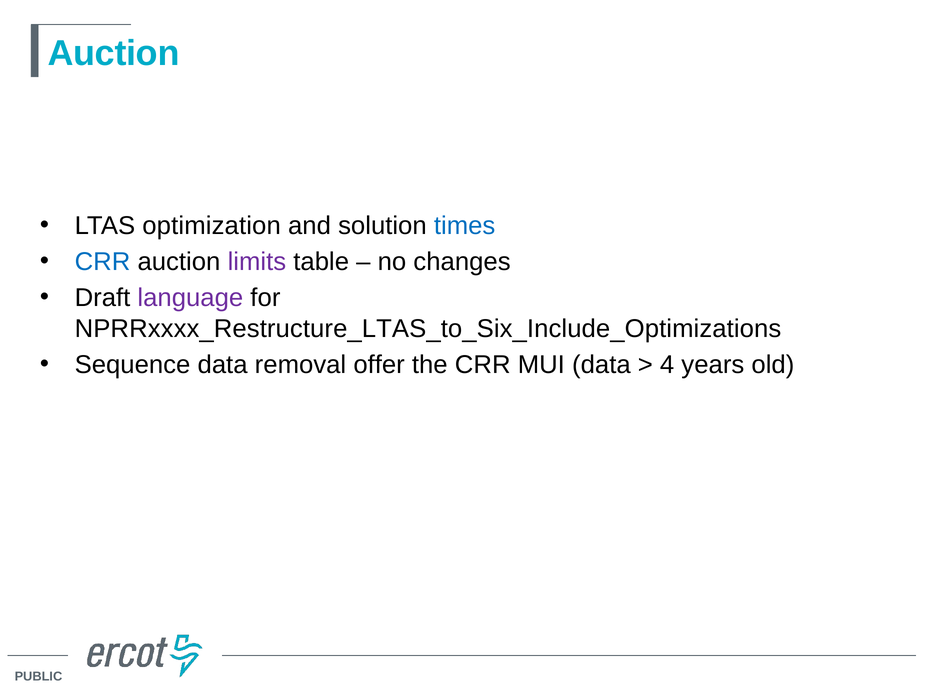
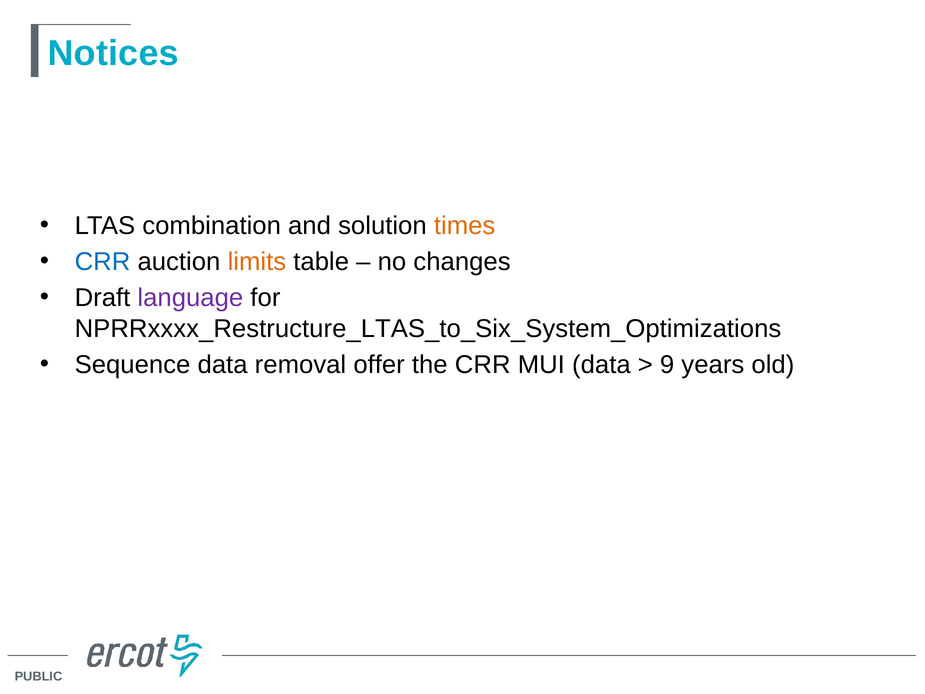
Auction: Auction -> Notices (113, 53)
optimization: optimization -> combination (212, 226)
times colour: blue -> orange (465, 226)
limits colour: purple -> orange (257, 262)
NPRRxxxx_Restructure_LTAS_to_Six_Include_Optimizations: NPRRxxxx_Restructure_LTAS_to_Six_Include_Optimizations -> NPRRxxxx_Restructure_LTAS_to_Six_System_Optimizations (428, 329)
4: 4 -> 9 (667, 365)
